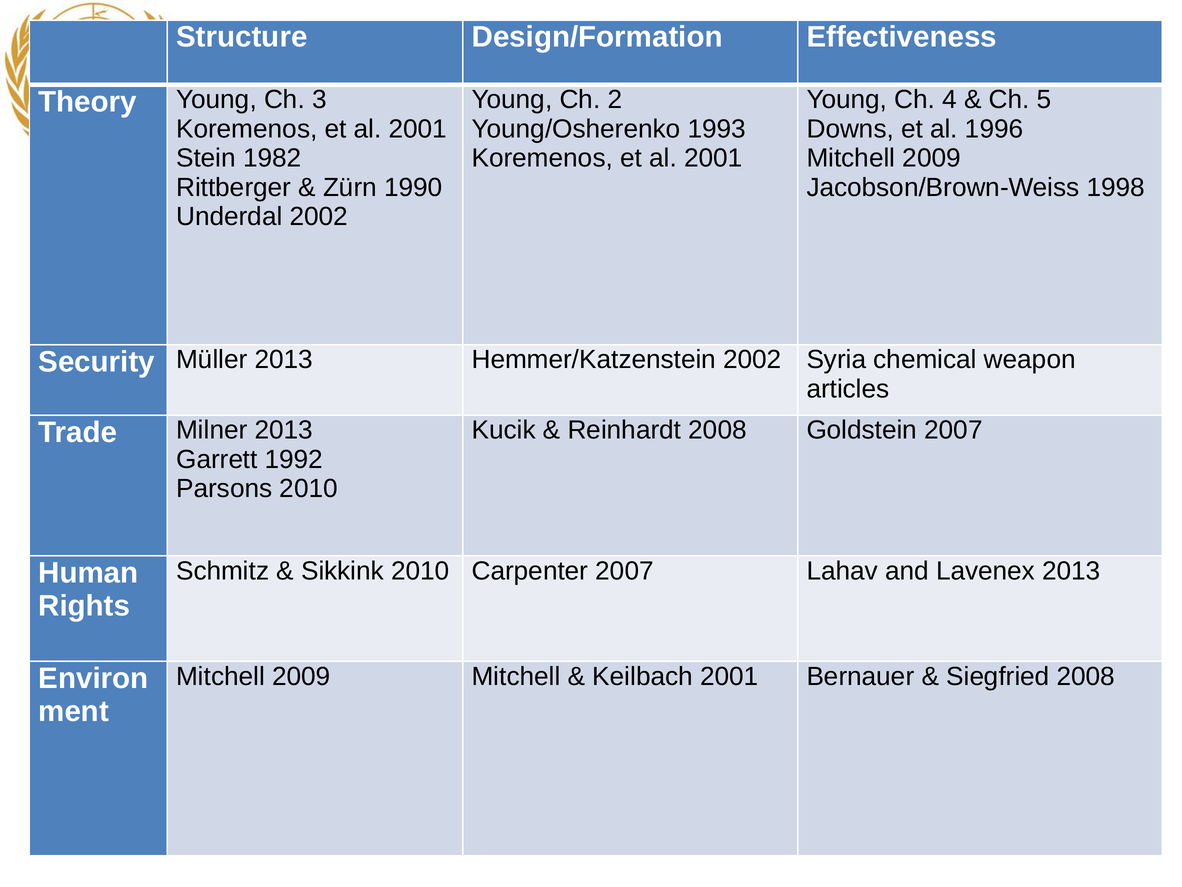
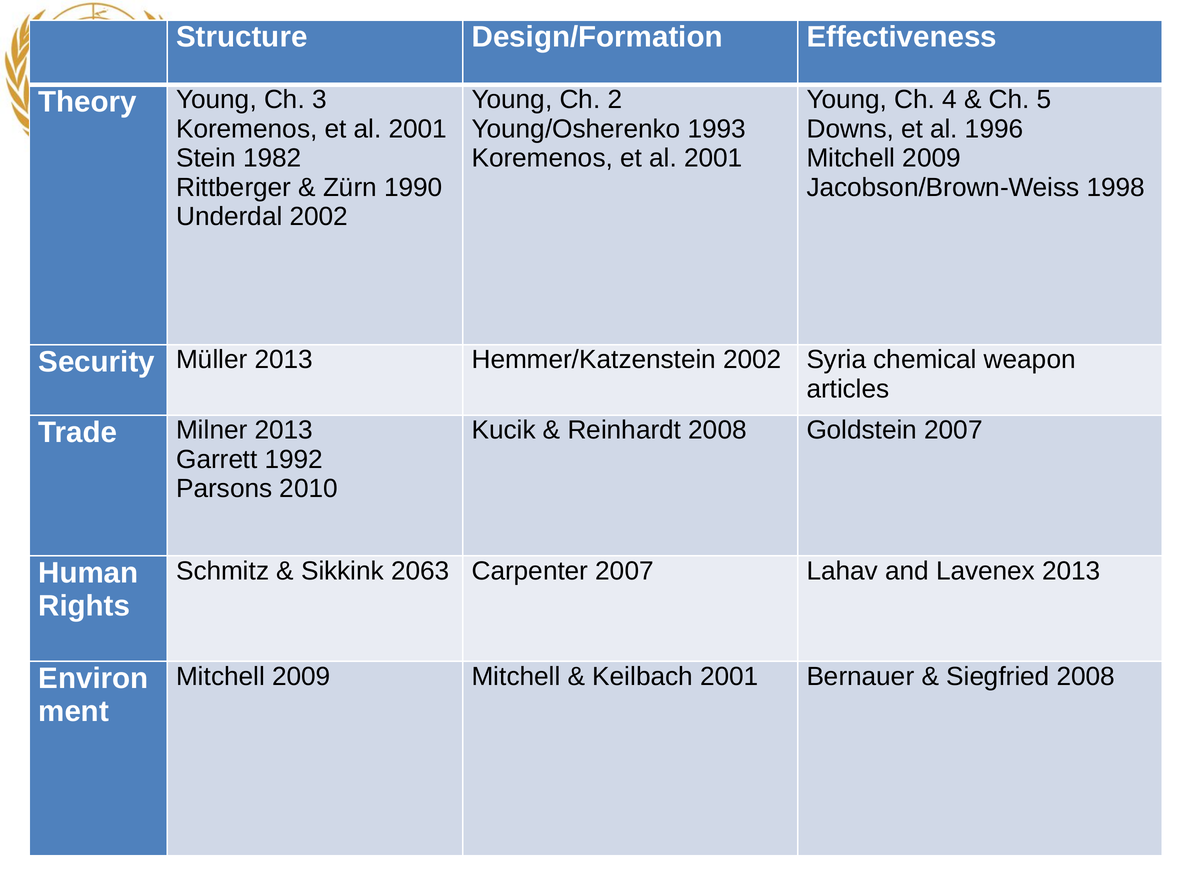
Sikkink 2010: 2010 -> 2063 (420, 571)
